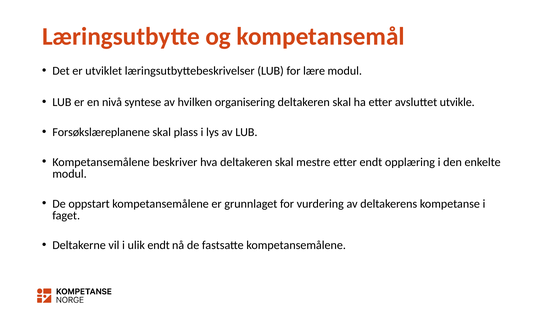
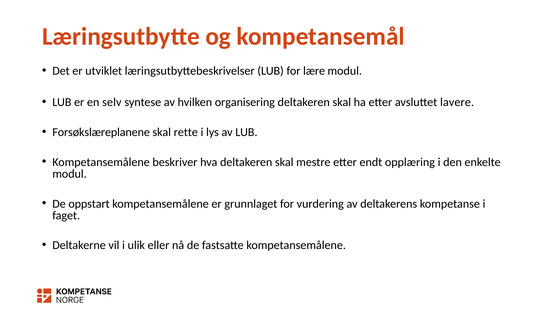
nivå: nivå -> selv (112, 102)
utvikle: utvikle -> lavere (457, 102)
plass: plass -> rette (186, 132)
ulik endt: endt -> eller (159, 245)
